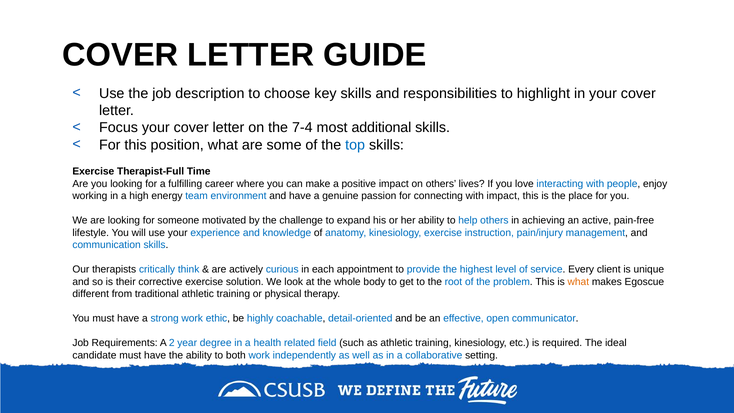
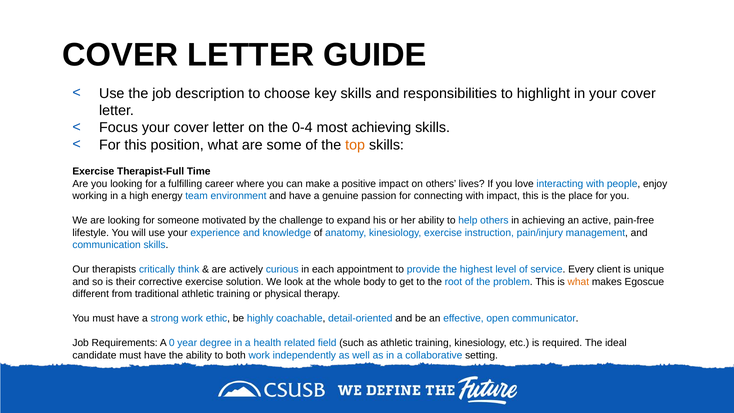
7-4: 7-4 -> 0-4 (302, 128)
most additional: additional -> achieving (381, 128)
top colour: blue -> orange (355, 145)
2: 2 -> 0 (172, 343)
